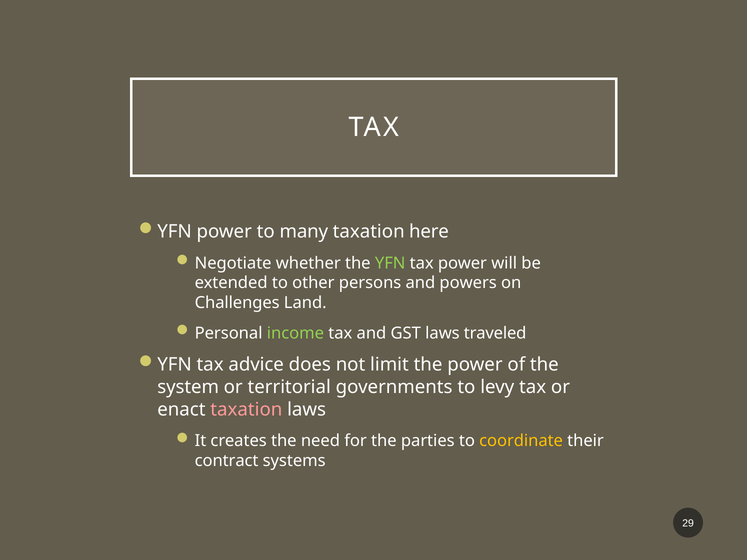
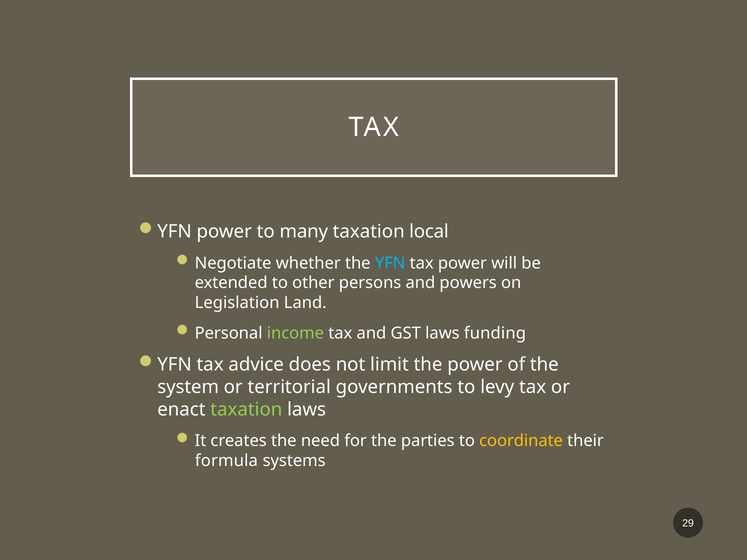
here: here -> local (429, 232)
YFN colour: light green -> light blue (390, 263)
Challenges: Challenges -> Legislation (237, 303)
traveled: traveled -> funding (495, 333)
taxation colour: pink -> light green (246, 410)
contract: contract -> formula (226, 461)
